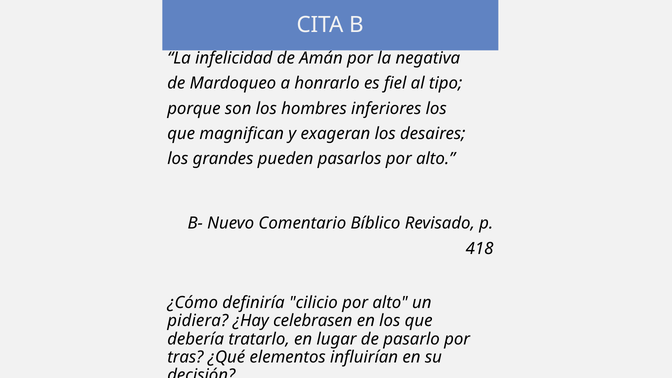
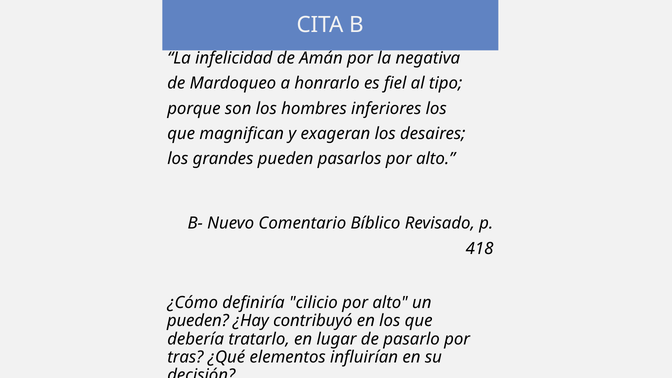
pidiera: pidiera -> pueden (198, 321)
celebrasen: celebrasen -> contribuyó (313, 321)
